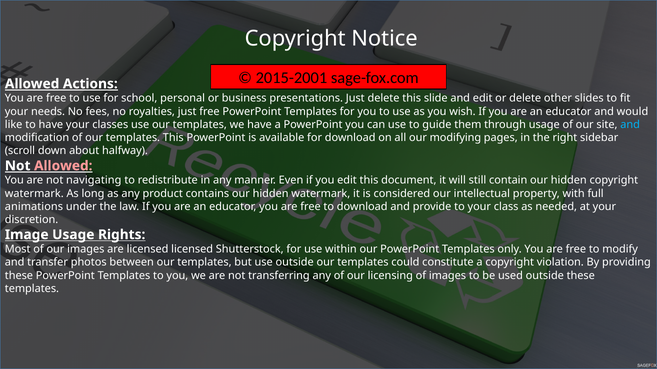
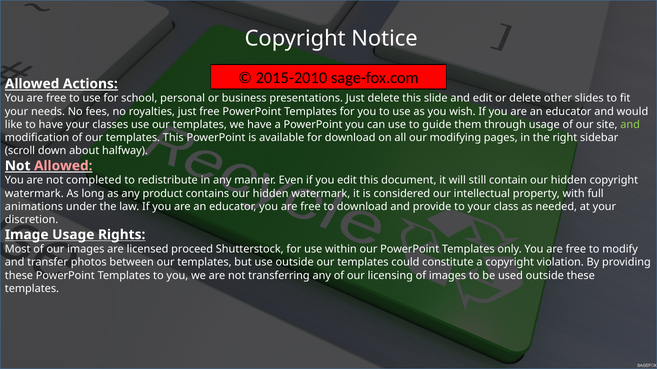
2015-2001: 2015-2001 -> 2015-2010 (291, 78)
and colour: light blue -> light green (630, 125)
navigating: navigating -> completed (94, 181)
licensed licensed: licensed -> proceed (192, 250)
